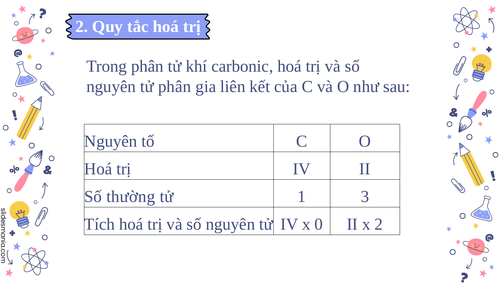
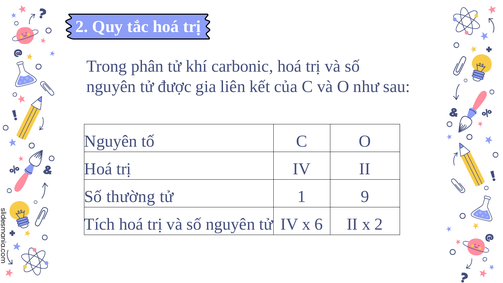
tử phân: phân -> được (175, 87)
3: 3 -> 9 (365, 197)
0: 0 -> 6 (319, 224)
